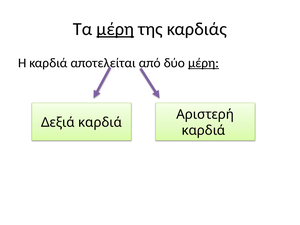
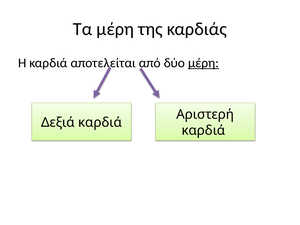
μέρη underline: present -> none (115, 29)
